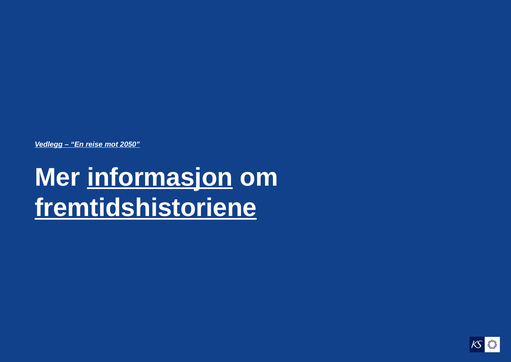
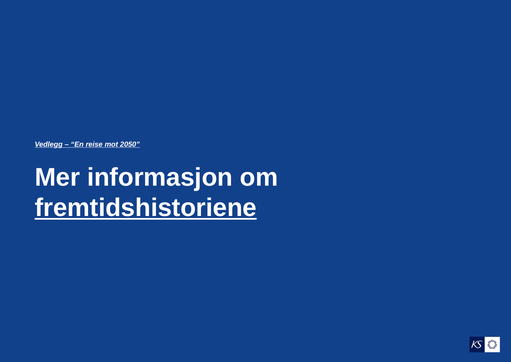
informasjon underline: present -> none (160, 177)
